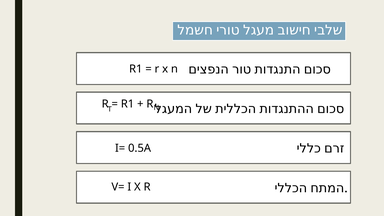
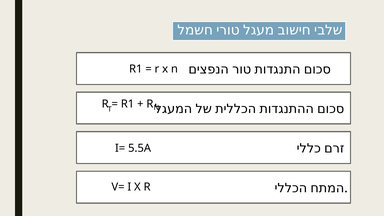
0.5A: 0.5A -> 5.5A (140, 148)
